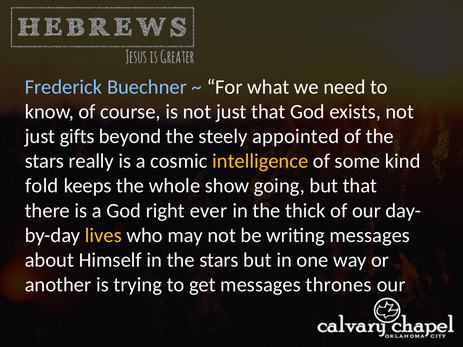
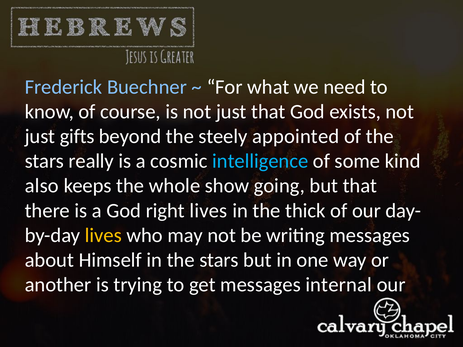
intelligence colour: yellow -> light blue (260, 161)
fold: fold -> also (42, 186)
right ever: ever -> lives (208, 211)
thrones: thrones -> internal (339, 285)
